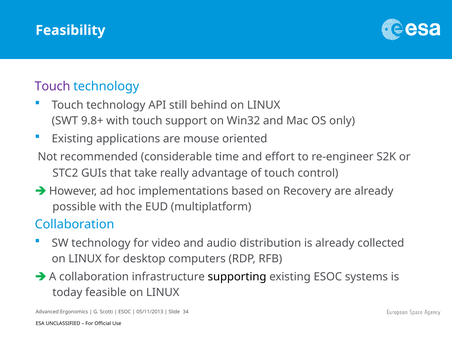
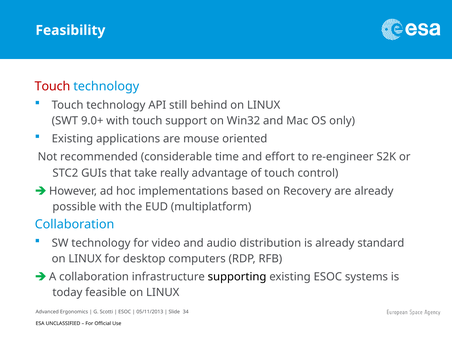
Touch colour: purple -> red (52, 86)
9.8+: 9.8+ -> 9.0+ (92, 121)
collected: collected -> standard (381, 243)
